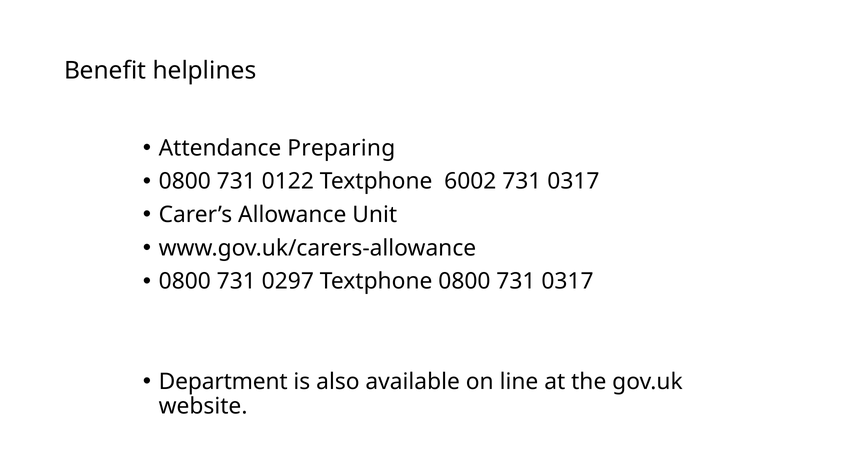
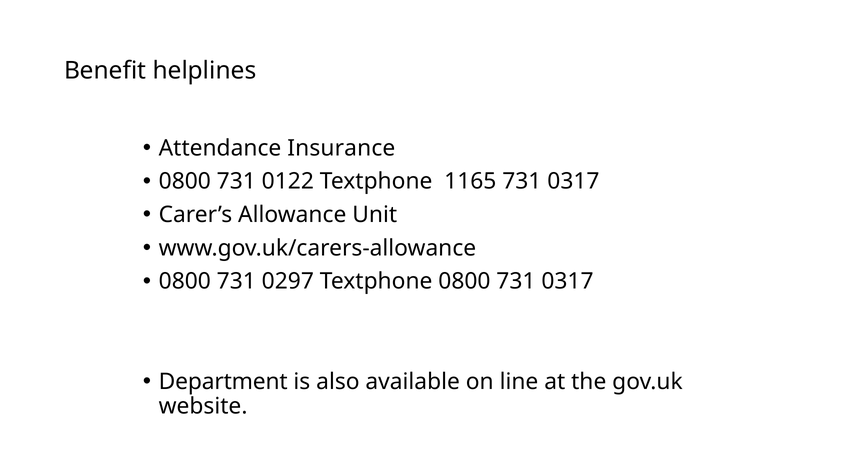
Preparing: Preparing -> Insurance (341, 148)
6002: 6002 -> 1165 (470, 181)
